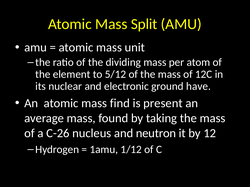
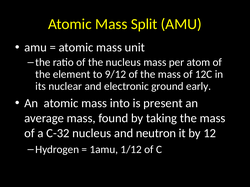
the dividing: dividing -> nucleus (123, 63)
5/12: 5/12 -> 9/12 (115, 75)
have: have -> early (199, 87)
find: find -> into (120, 103)
C-26: C-26 -> C-32 (58, 133)
